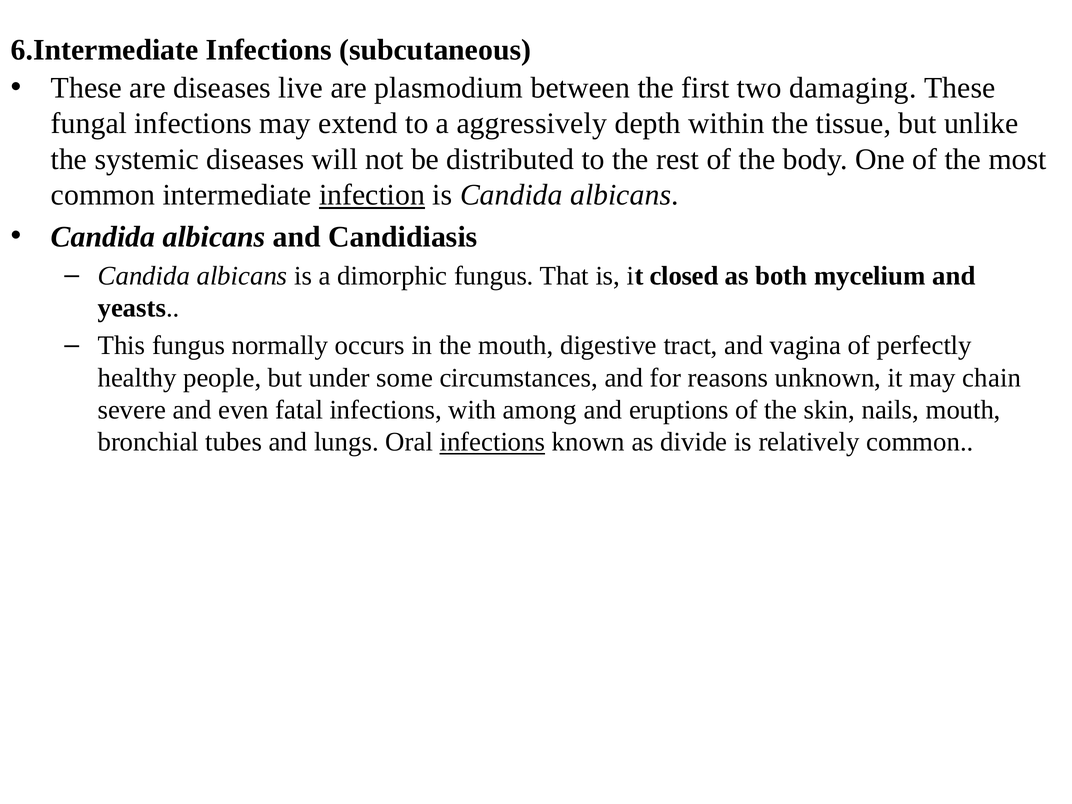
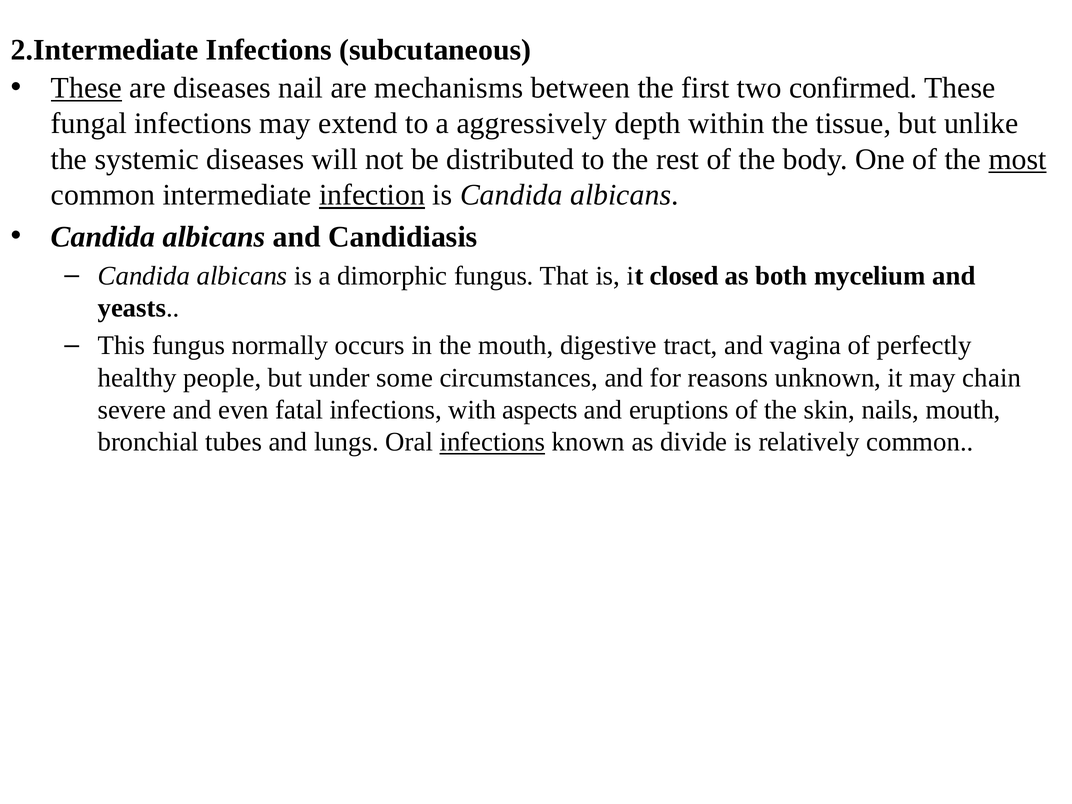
6.Intermediate: 6.Intermediate -> 2.Intermediate (105, 50)
These underline: none -> present (86, 88)
live: live -> nail (301, 88)
plasmodium: plasmodium -> mechanisms (449, 88)
damaging: damaging -> confirmed (853, 88)
most underline: none -> present (1018, 159)
among: among -> aspects (540, 410)
